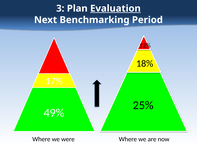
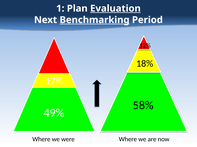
3: 3 -> 1 (60, 8)
Benchmarking underline: none -> present (95, 20)
25%: 25% -> 58% (143, 106)
